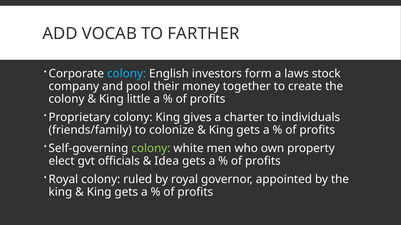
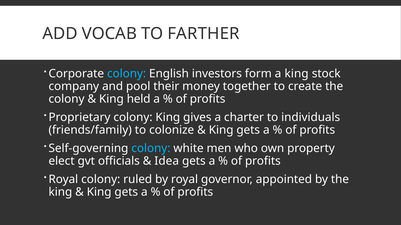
a laws: laws -> king (297, 74)
little: little -> held (139, 99)
colony colour: light green -> light blue (151, 149)
